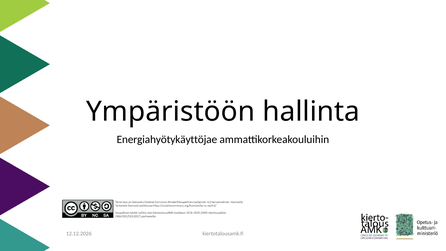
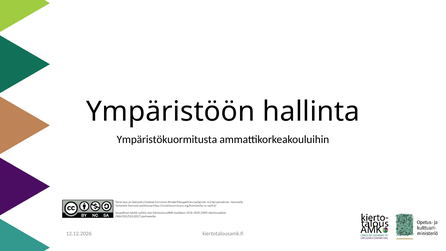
Energiahyötykäyttöjae: Energiahyötykäyttöjae -> Ympäristökuormitusta (167, 139)
